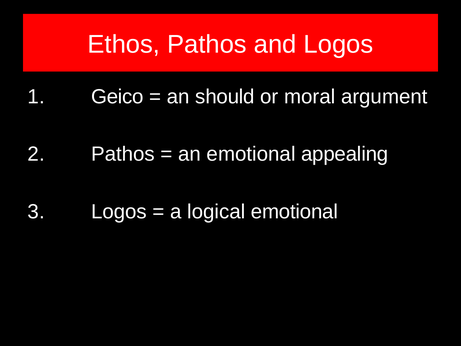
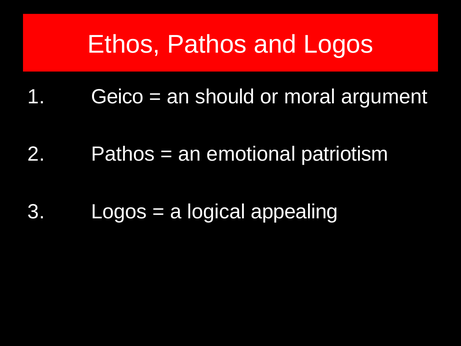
appealing: appealing -> patriotism (345, 154)
logical emotional: emotional -> appealing (294, 211)
